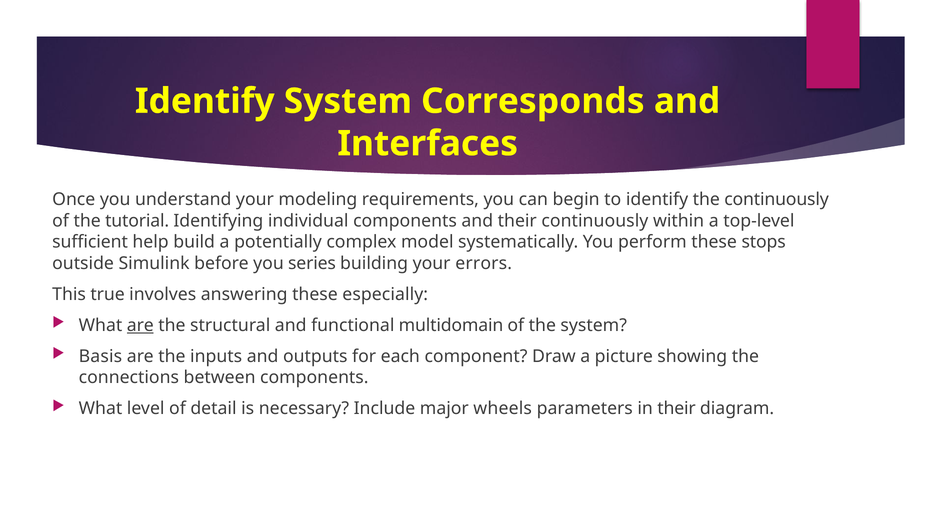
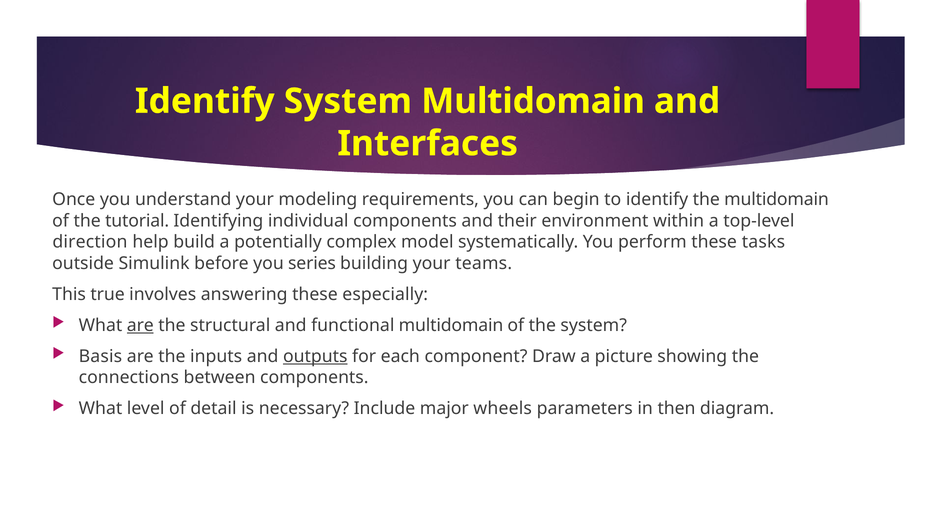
System Corresponds: Corresponds -> Multidomain (533, 101)
the continuously: continuously -> multidomain (777, 200)
their continuously: continuously -> environment (595, 221)
sufficient: sufficient -> direction (90, 242)
stops: stops -> tasks (763, 242)
errors: errors -> teams (484, 263)
outputs underline: none -> present (315, 356)
in their: their -> then (676, 408)
